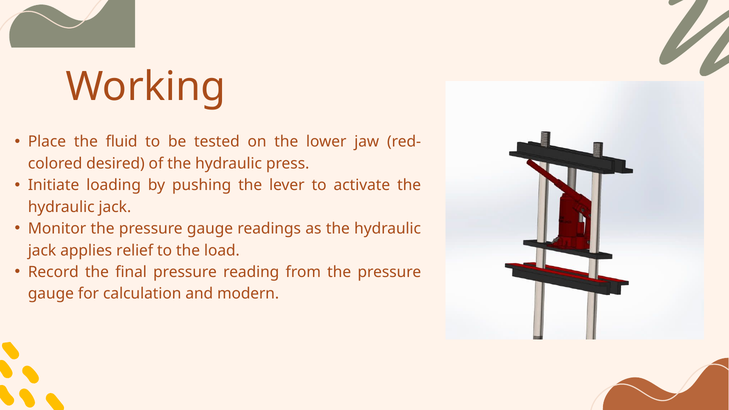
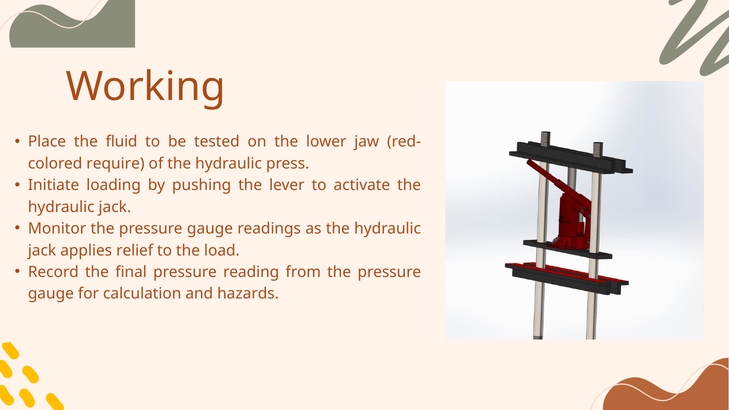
desired: desired -> require (115, 164)
modern: modern -> hazards (248, 294)
